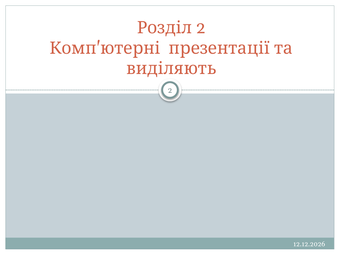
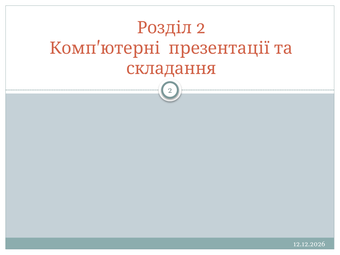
виділяють: виділяють -> складання (171, 69)
